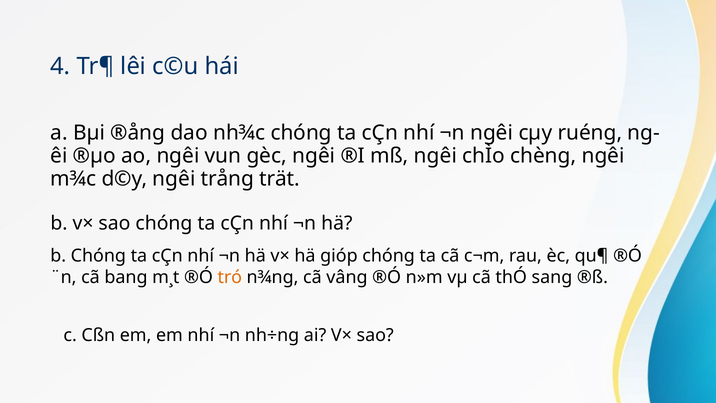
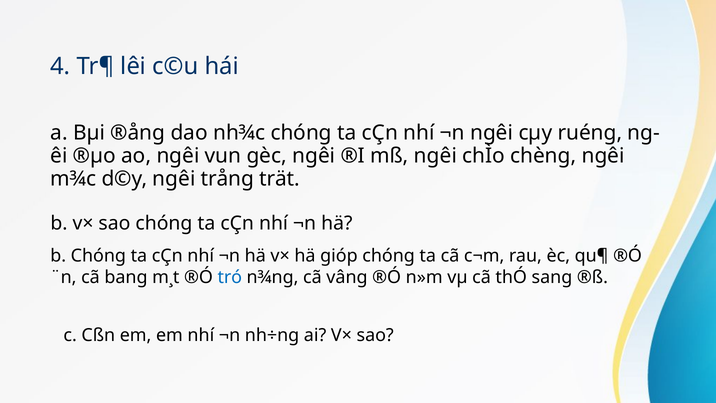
tró colour: orange -> blue (230, 277)
